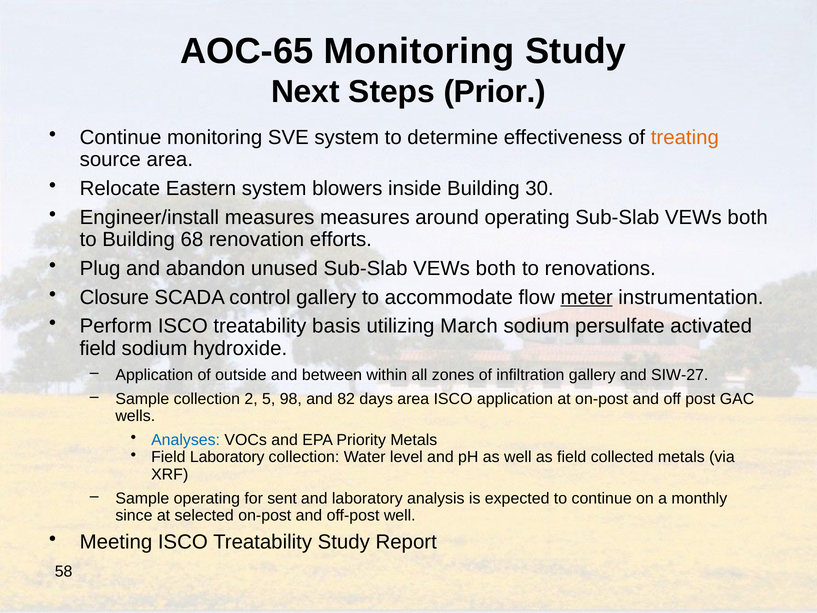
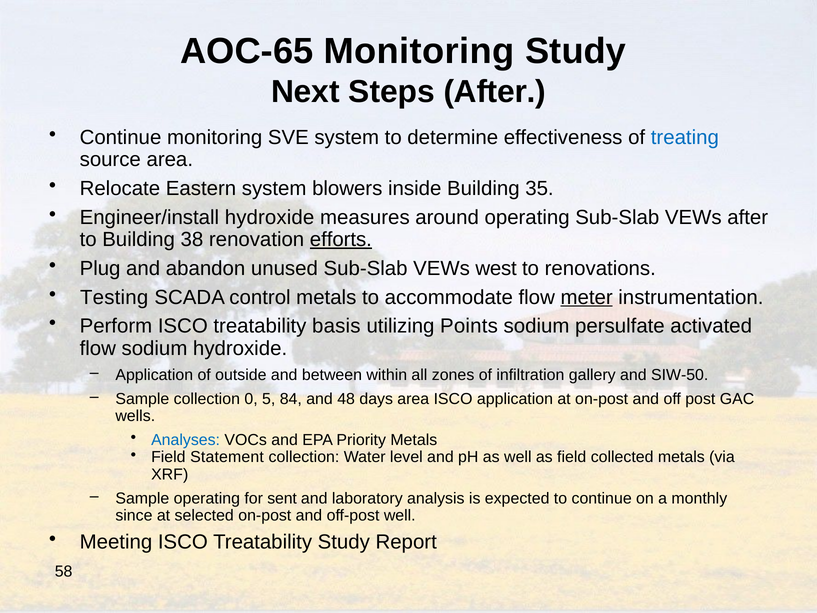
Steps Prior: Prior -> After (495, 92)
treating colour: orange -> blue (685, 138)
30: 30 -> 35 (539, 189)
Engineer/install measures: measures -> hydroxide (270, 217)
operating Sub-Slab VEWs both: both -> after (748, 217)
68: 68 -> 38 (192, 239)
efforts underline: none -> present (341, 239)
unused Sub-Slab VEWs both: both -> west (496, 268)
Closure: Closure -> Testing (114, 297)
control gallery: gallery -> metals (326, 297)
March: March -> Points (469, 326)
field: field -> flow (98, 348)
SIW-27: SIW-27 -> SIW-50 (680, 375)
2: 2 -> 0 (251, 399)
98: 98 -> 84 (291, 399)
82: 82 -> 48 (346, 399)
Field Laboratory: Laboratory -> Statement (227, 457)
